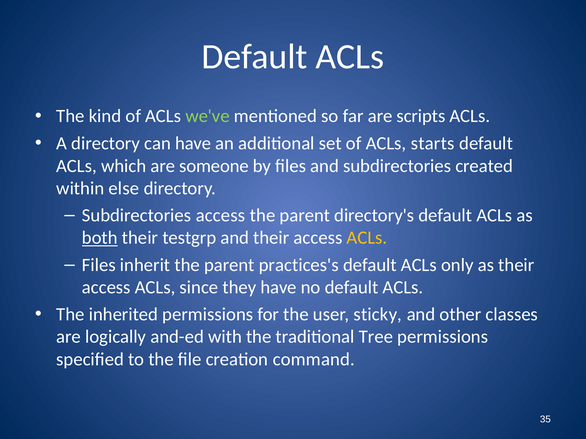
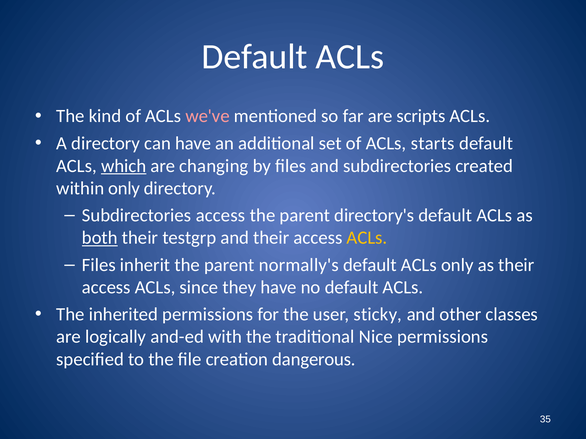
we've colour: light green -> pink (208, 116)
which underline: none -> present (124, 166)
someone: someone -> changing (214, 166)
within else: else -> only (124, 188)
practices's: practices's -> normally's (299, 265)
Tree: Tree -> Nice (376, 337)
command: command -> dangerous (314, 360)
